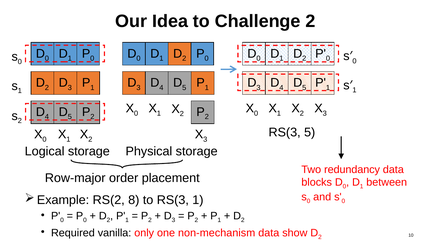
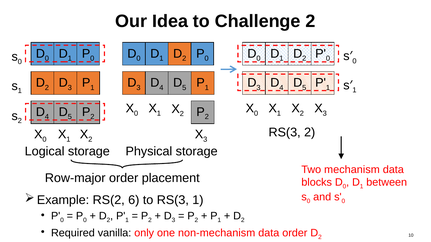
RS(3 5: 5 -> 2 (310, 133)
redundancy: redundancy -> mechanism (352, 170)
8: 8 -> 6 (134, 200)
data show: show -> order (295, 233)
